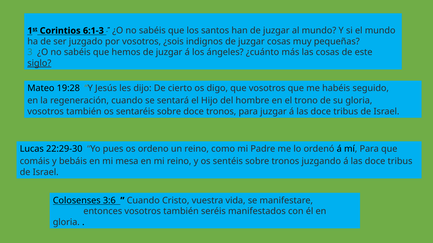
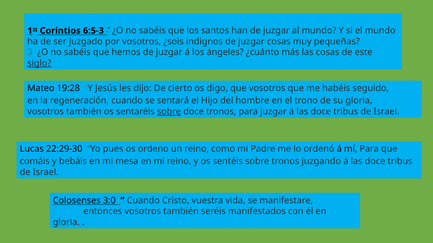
6:1-3: 6:1-3 -> 6:5-3 (93, 31)
sobre underline: none -> present (169, 112)
3:6: 3:6 -> 3:0 (109, 201)
